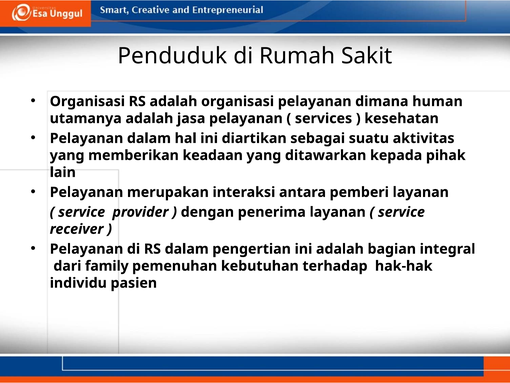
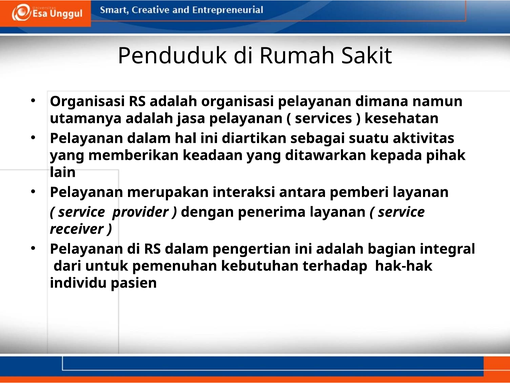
human: human -> namun (438, 101)
family: family -> untuk (107, 266)
